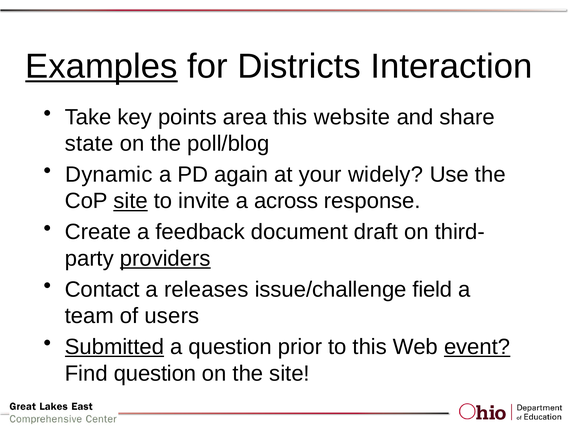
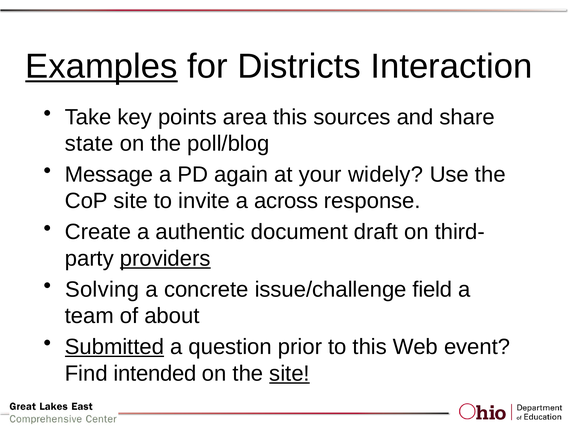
website: website -> sources (352, 117)
Dynamic: Dynamic -> Message (109, 175)
site underline: present -> none (131, 201)
feedback: feedback -> authentic (200, 232)
Contact: Contact -> Solving (102, 289)
releases: releases -> concrete (206, 289)
users: users -> about (172, 316)
event underline: present -> none (477, 347)
Find question: question -> intended (155, 373)
site underline: none -> present (290, 373)
